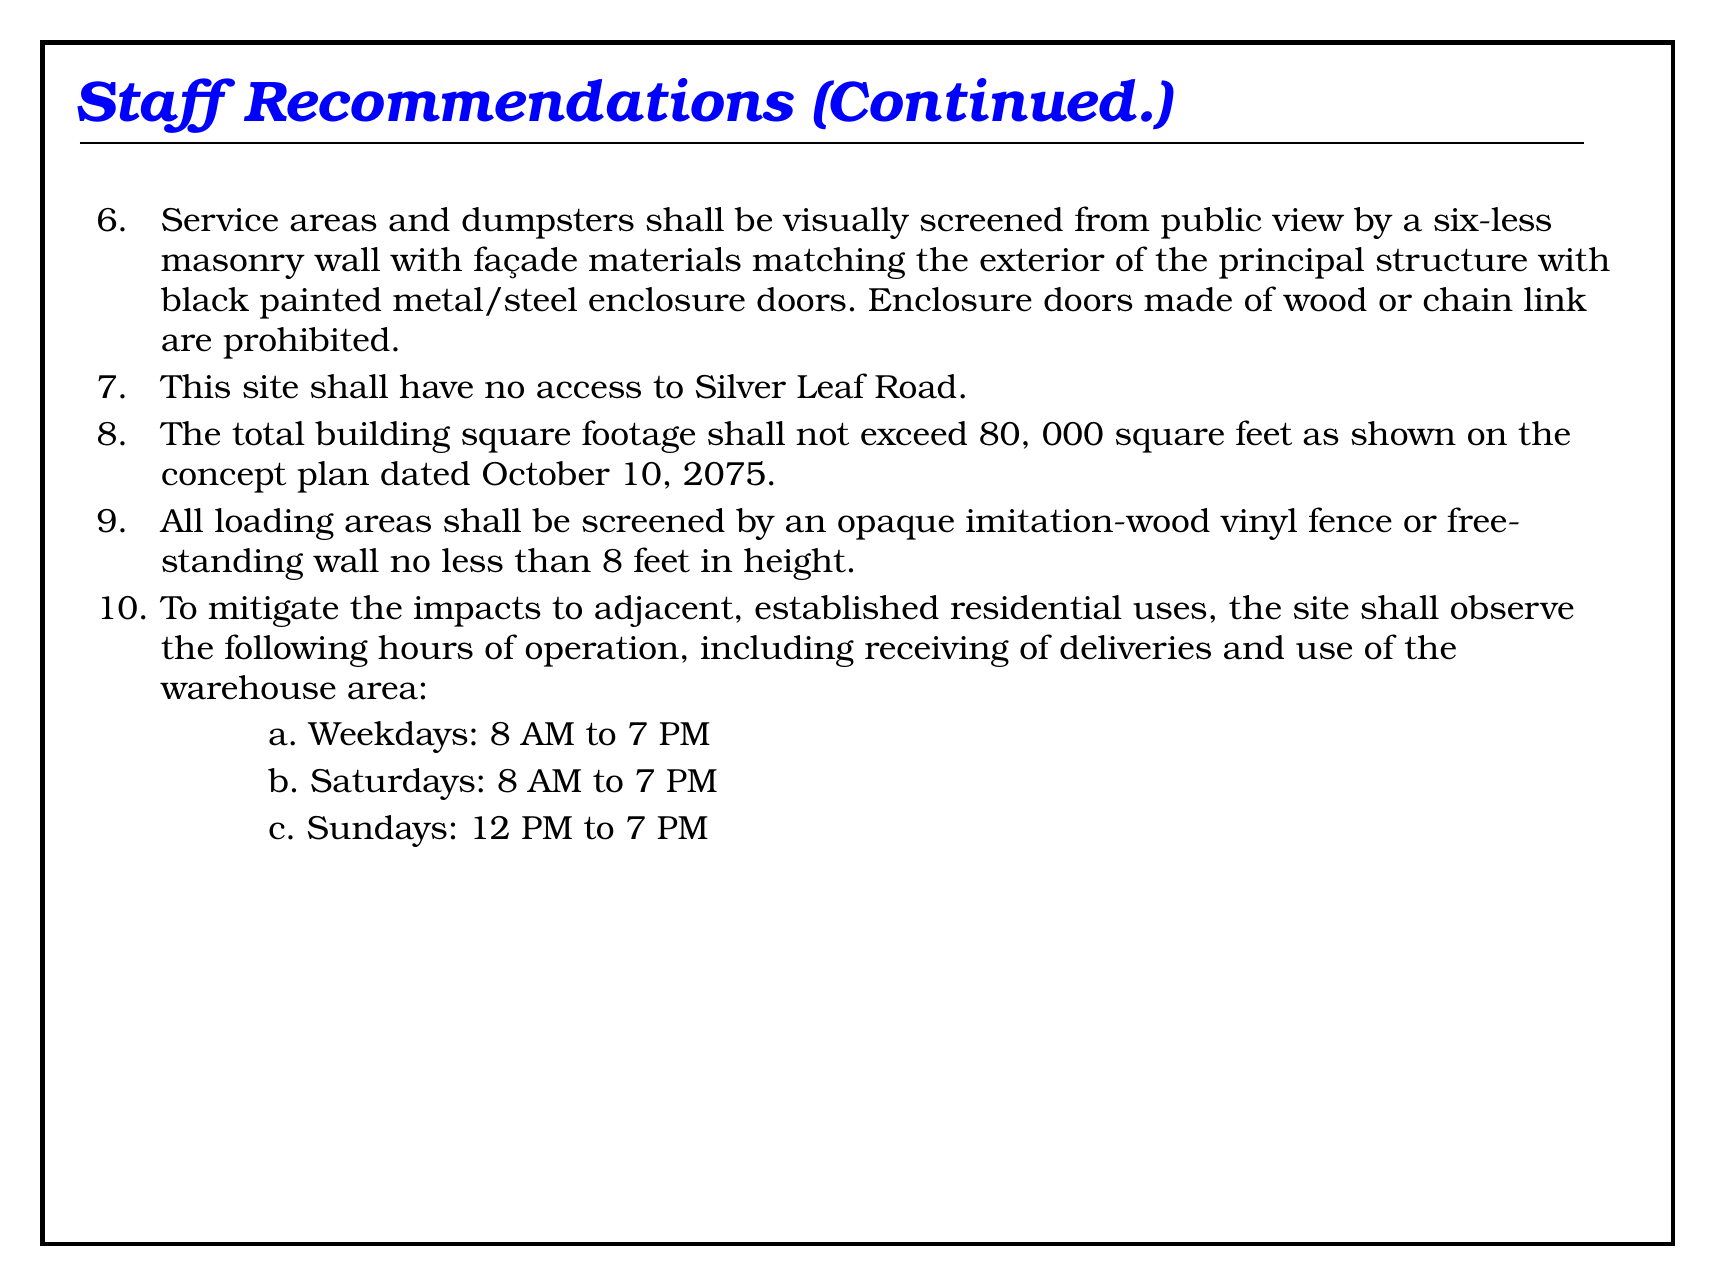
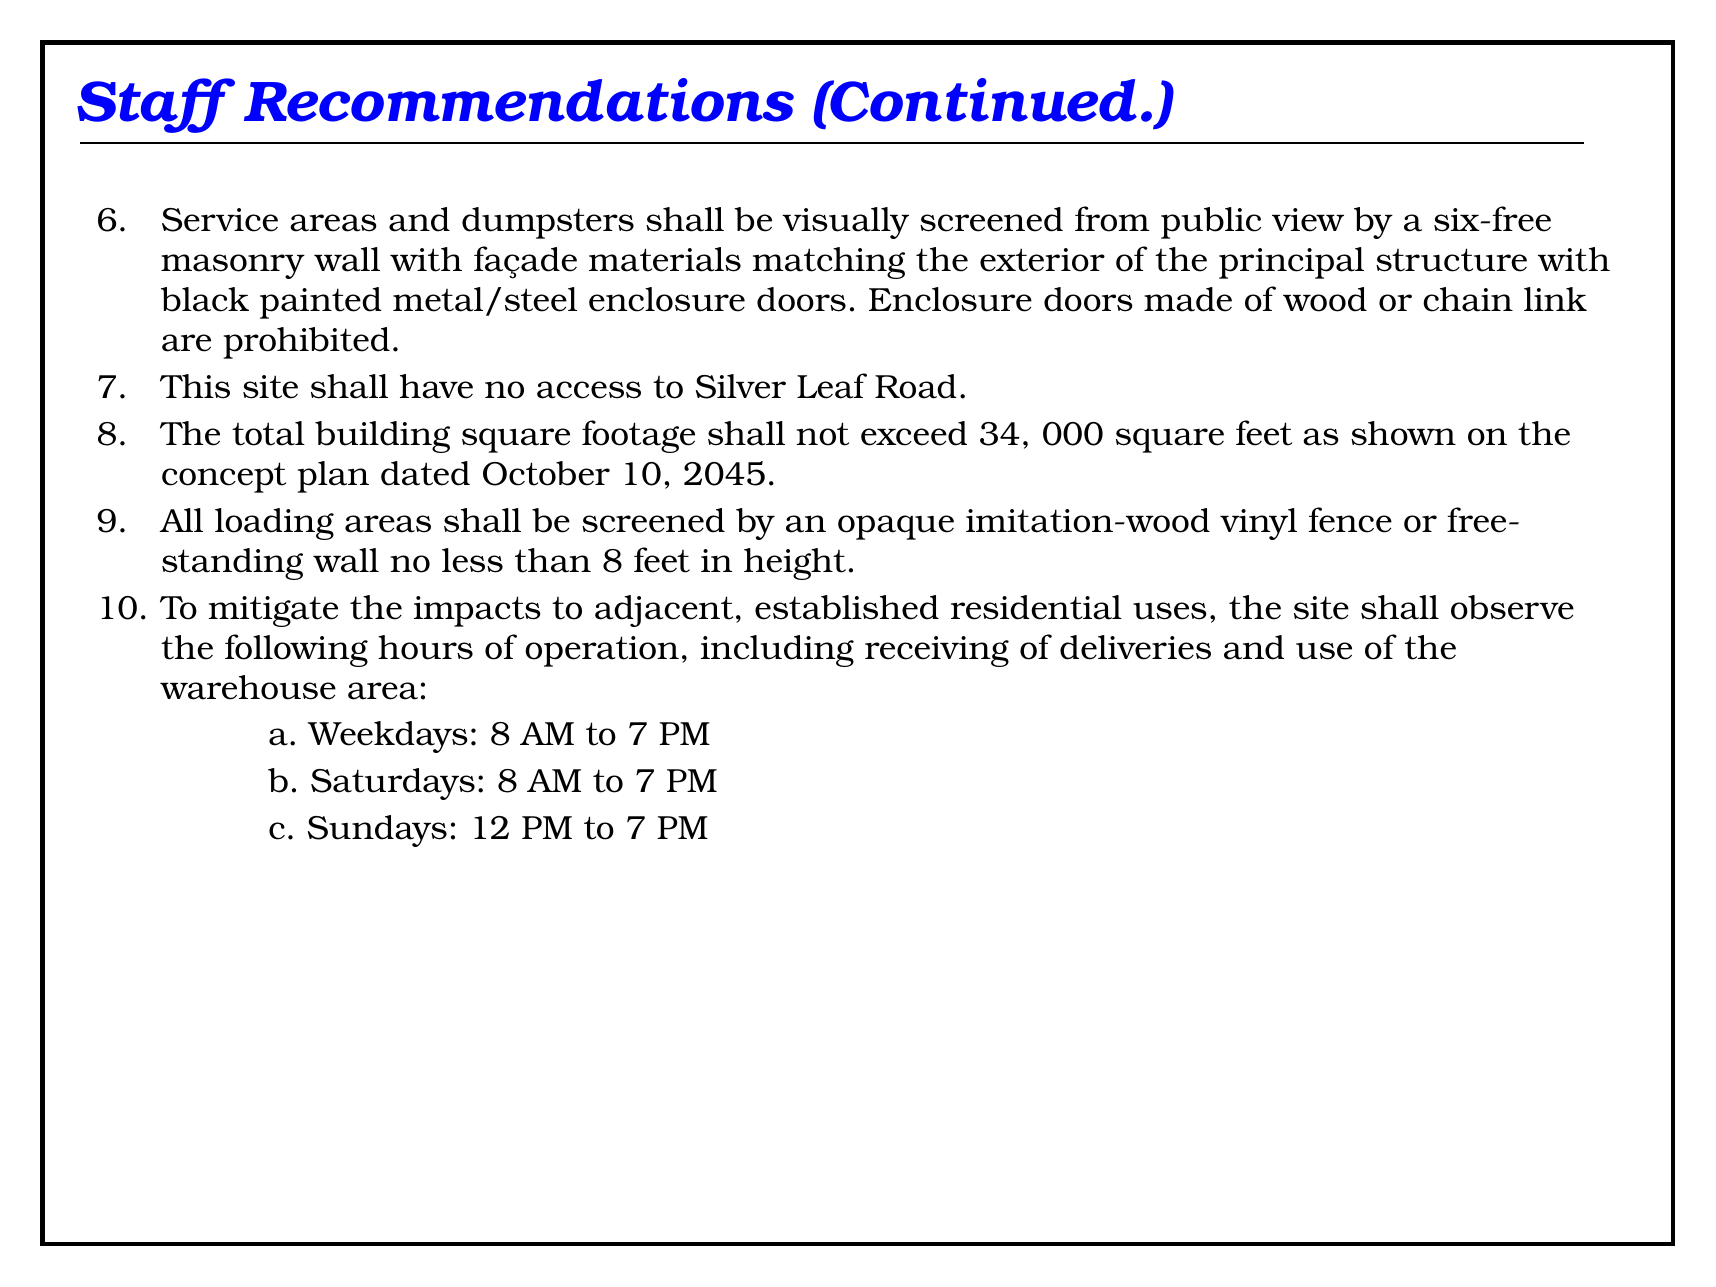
six-less: six-less -> six-free (1492, 221)
80: 80 -> 34 (1005, 434)
2075: 2075 -> 2045 (730, 474)
